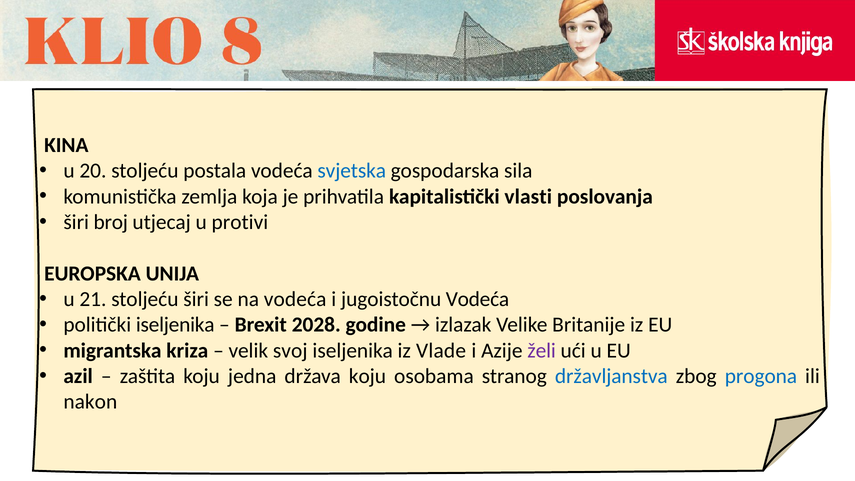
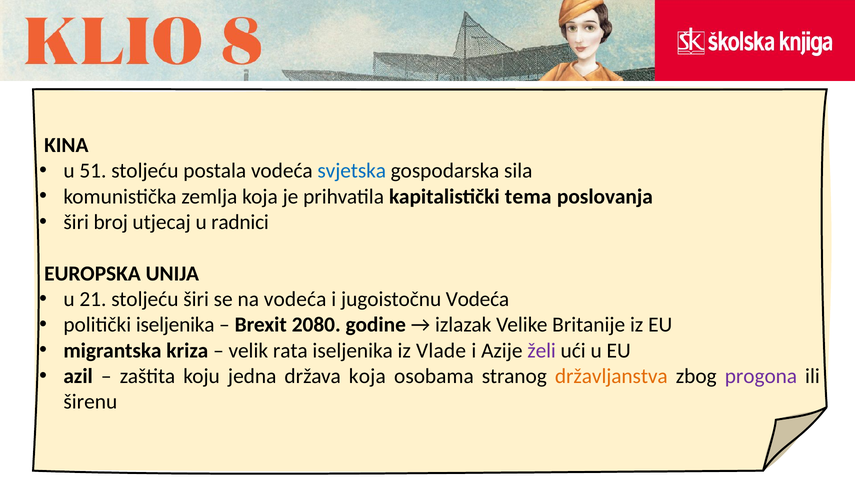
20: 20 -> 51 (93, 171)
vlasti: vlasti -> tema (528, 197)
protivi: protivi -> radnici (240, 222)
2028: 2028 -> 2080 (316, 325)
svoj: svoj -> rata (290, 350)
država koju: koju -> koja (367, 376)
državljanstva colour: blue -> orange (611, 376)
progona colour: blue -> purple (761, 376)
nakon: nakon -> širenu (90, 402)
